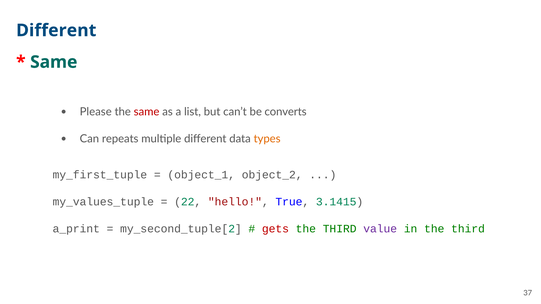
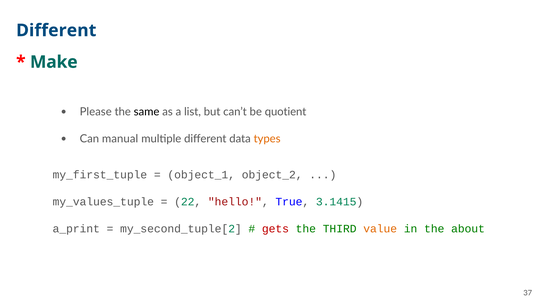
Same: Same -> Make (54, 62)
same colour: red -> black (147, 112)
converts: converts -> quotient (286, 112)
repeats: repeats -> manual (120, 139)
value colour: purple -> orange (380, 229)
in the third: third -> about (468, 229)
